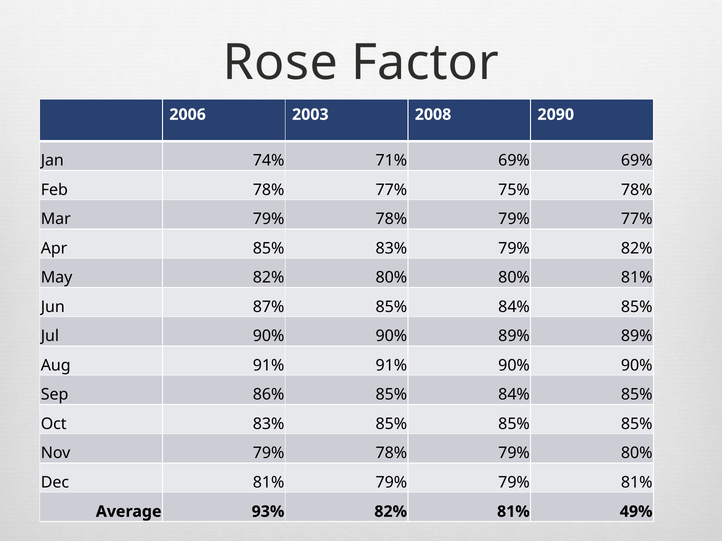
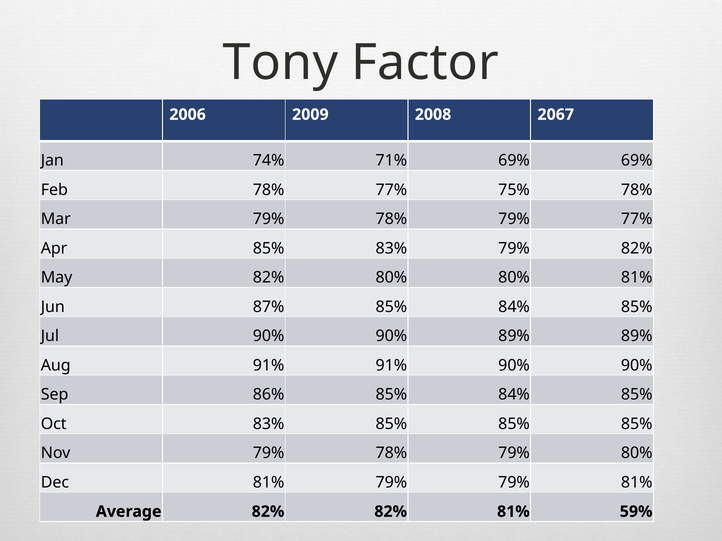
Rose: Rose -> Tony (281, 63)
2003: 2003 -> 2009 (310, 115)
2090: 2090 -> 2067 (556, 115)
Average 93%: 93% -> 82% (268, 512)
49%: 49% -> 59% (636, 512)
